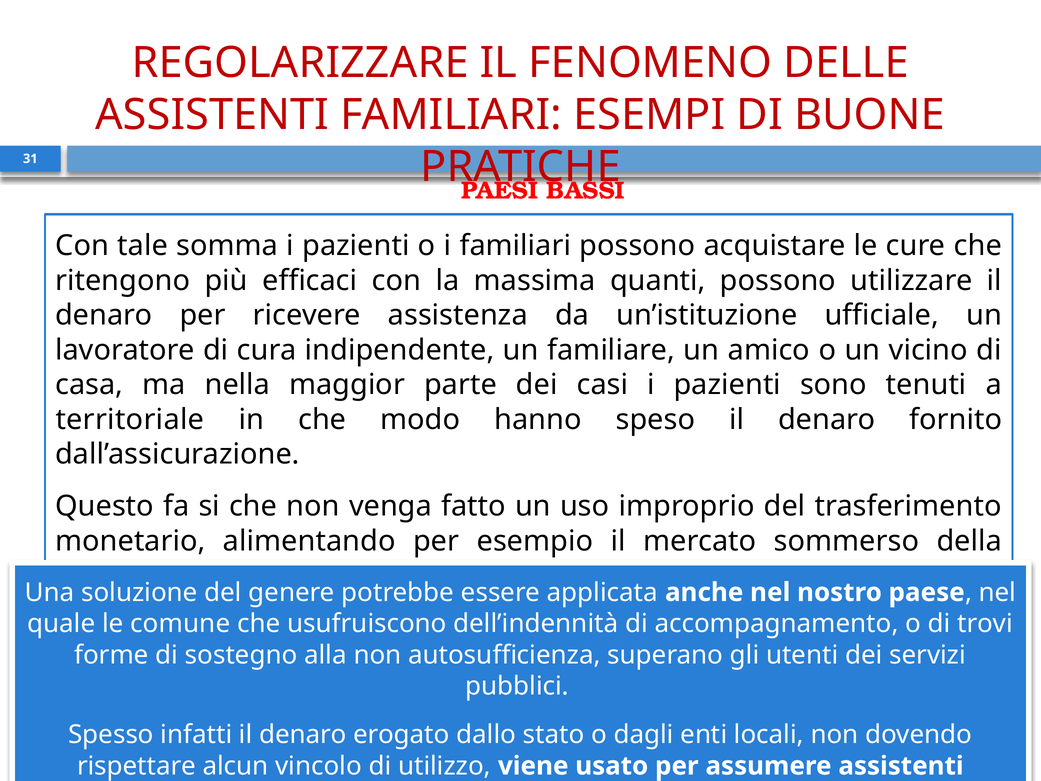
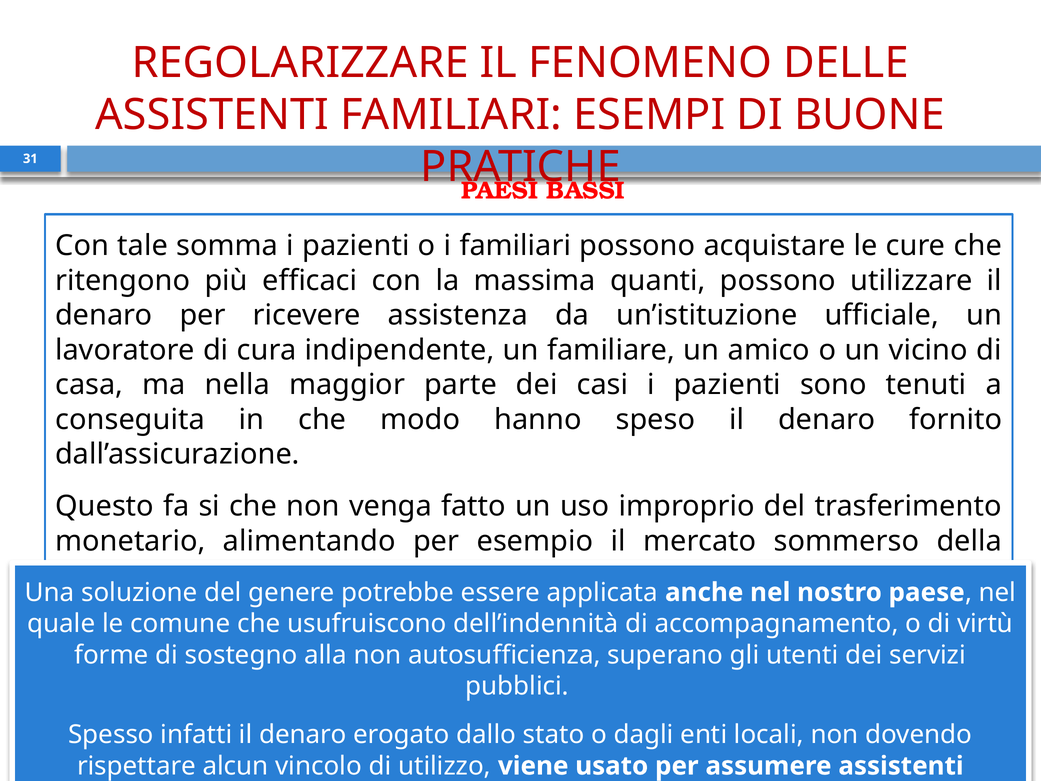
territoriale: territoriale -> conseguita (130, 419)
trovi: trovi -> virtù (985, 623)
